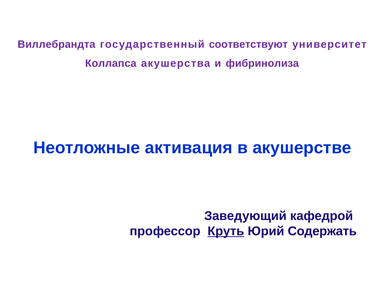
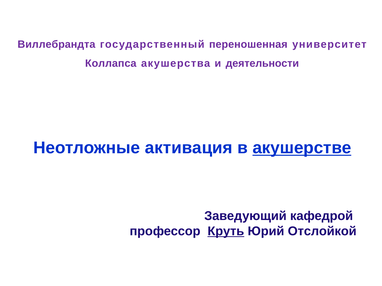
соответствуют: соответствуют -> переношенная (248, 44)
фибринолиза: фибринолиза -> деятельности (262, 64)
акушерстве underline: none -> present (302, 148)
Содержать: Содержать -> Отслойкой (322, 232)
